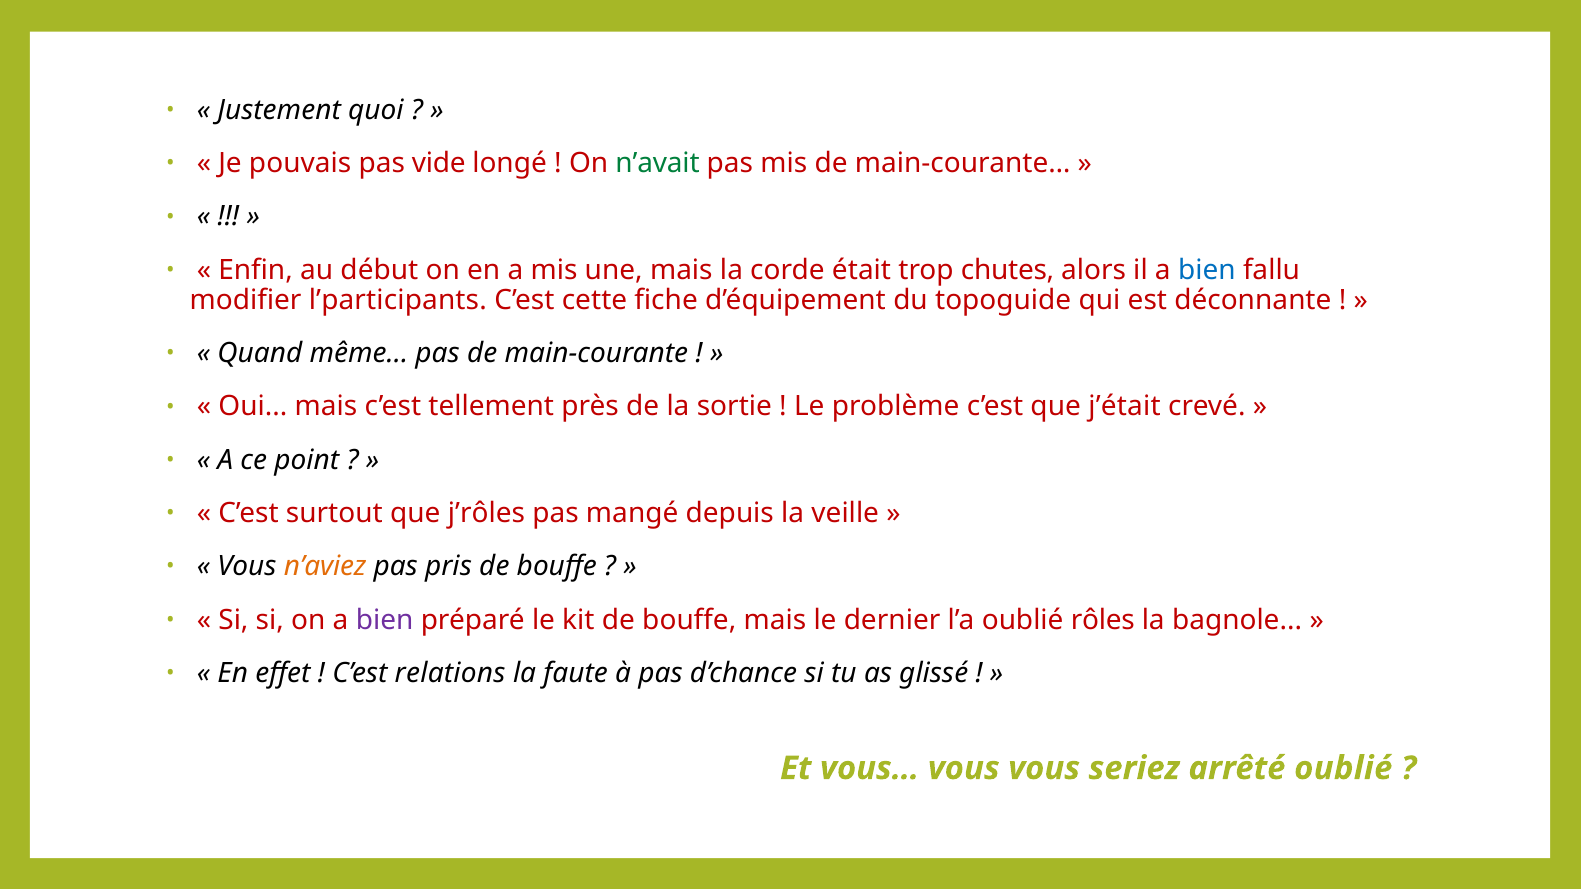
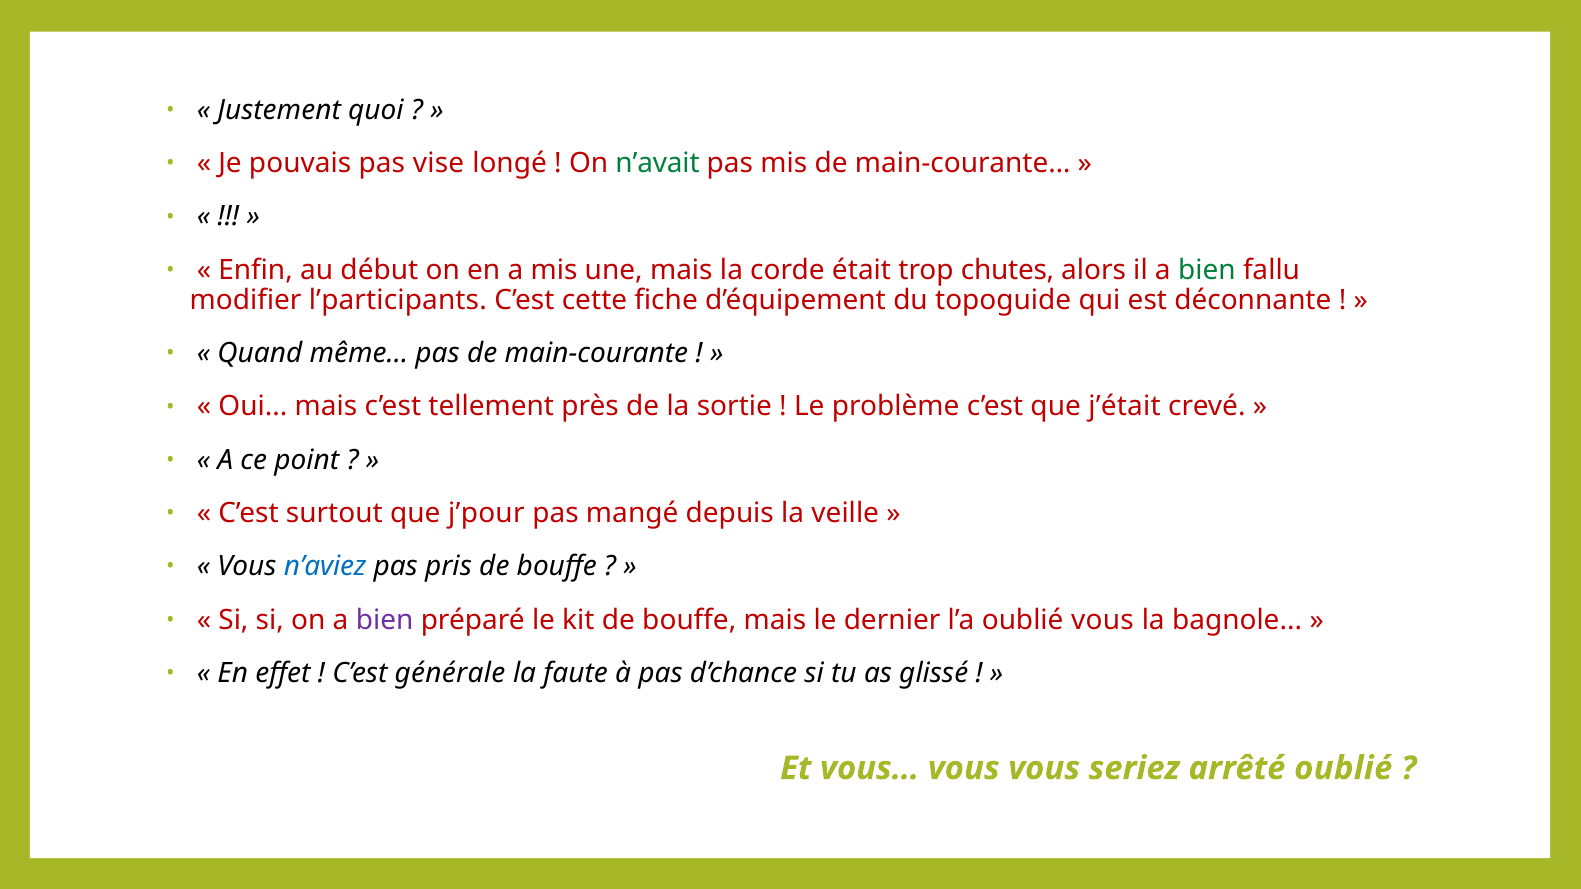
vide: vide -> vise (439, 163)
bien colour: blue -> green (1207, 270)
j’rôles: j’rôles -> j’pour (486, 514)
n’aviez colour: orange -> blue (325, 567)
oublié rôles: rôles -> vous (1103, 620)
relations: relations -> générale (450, 673)
